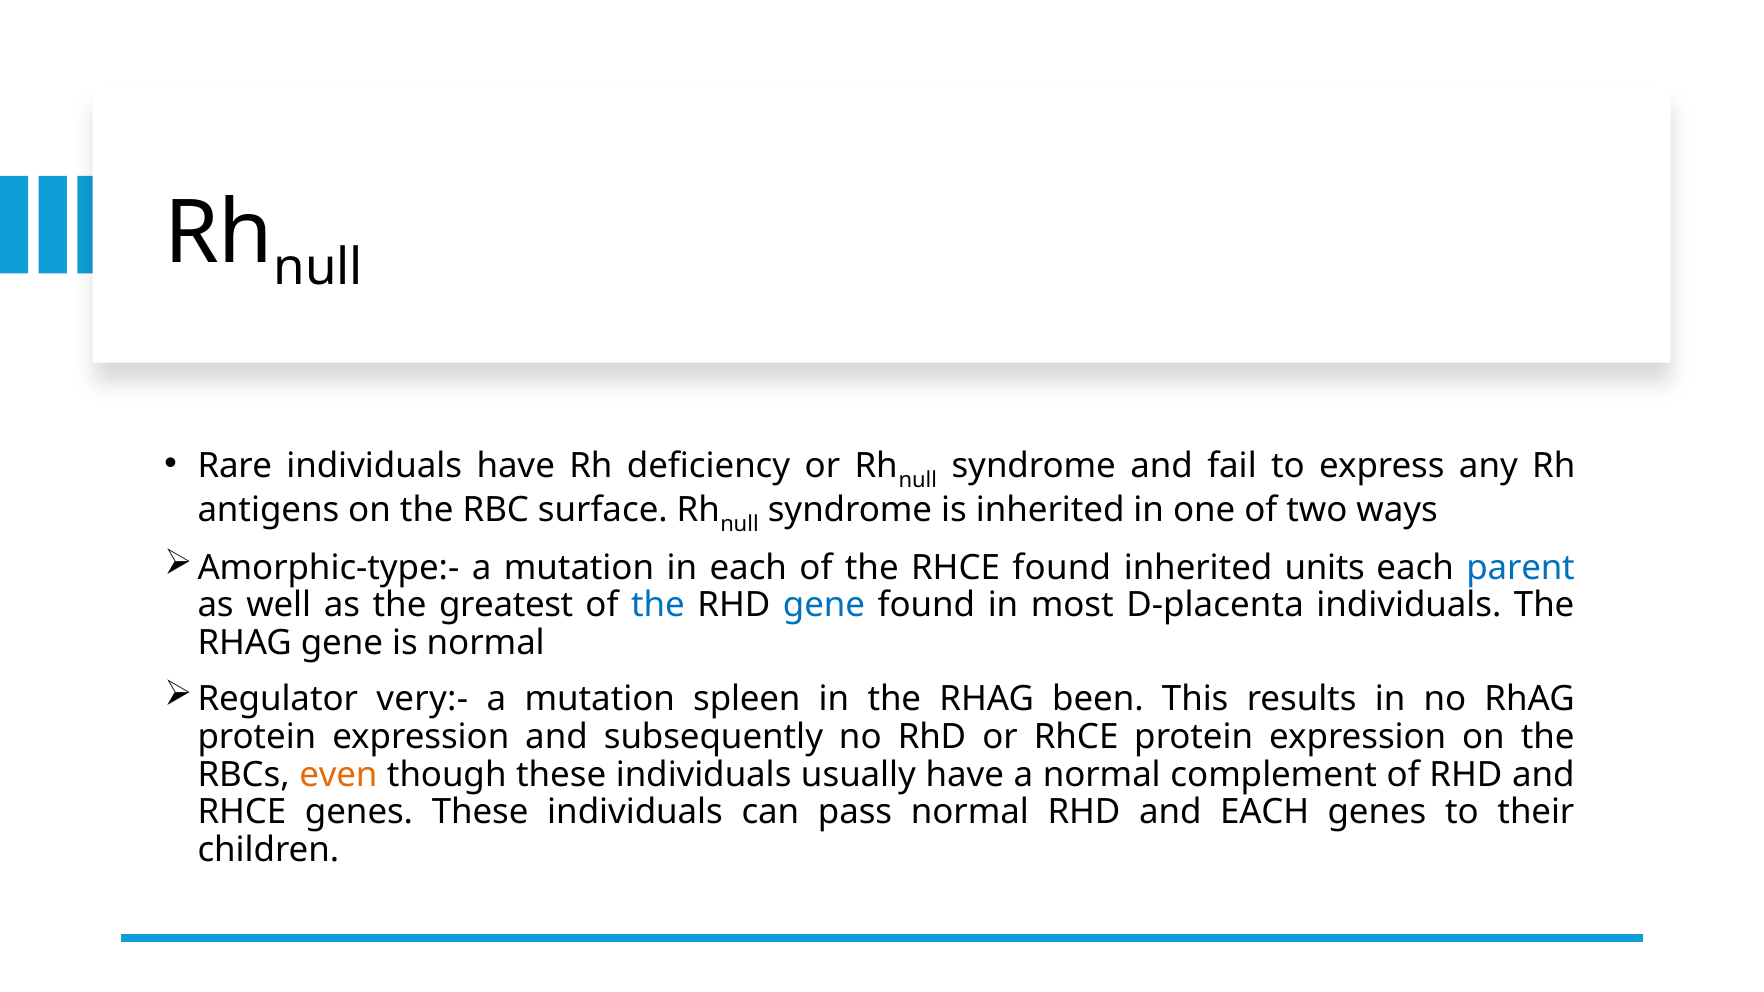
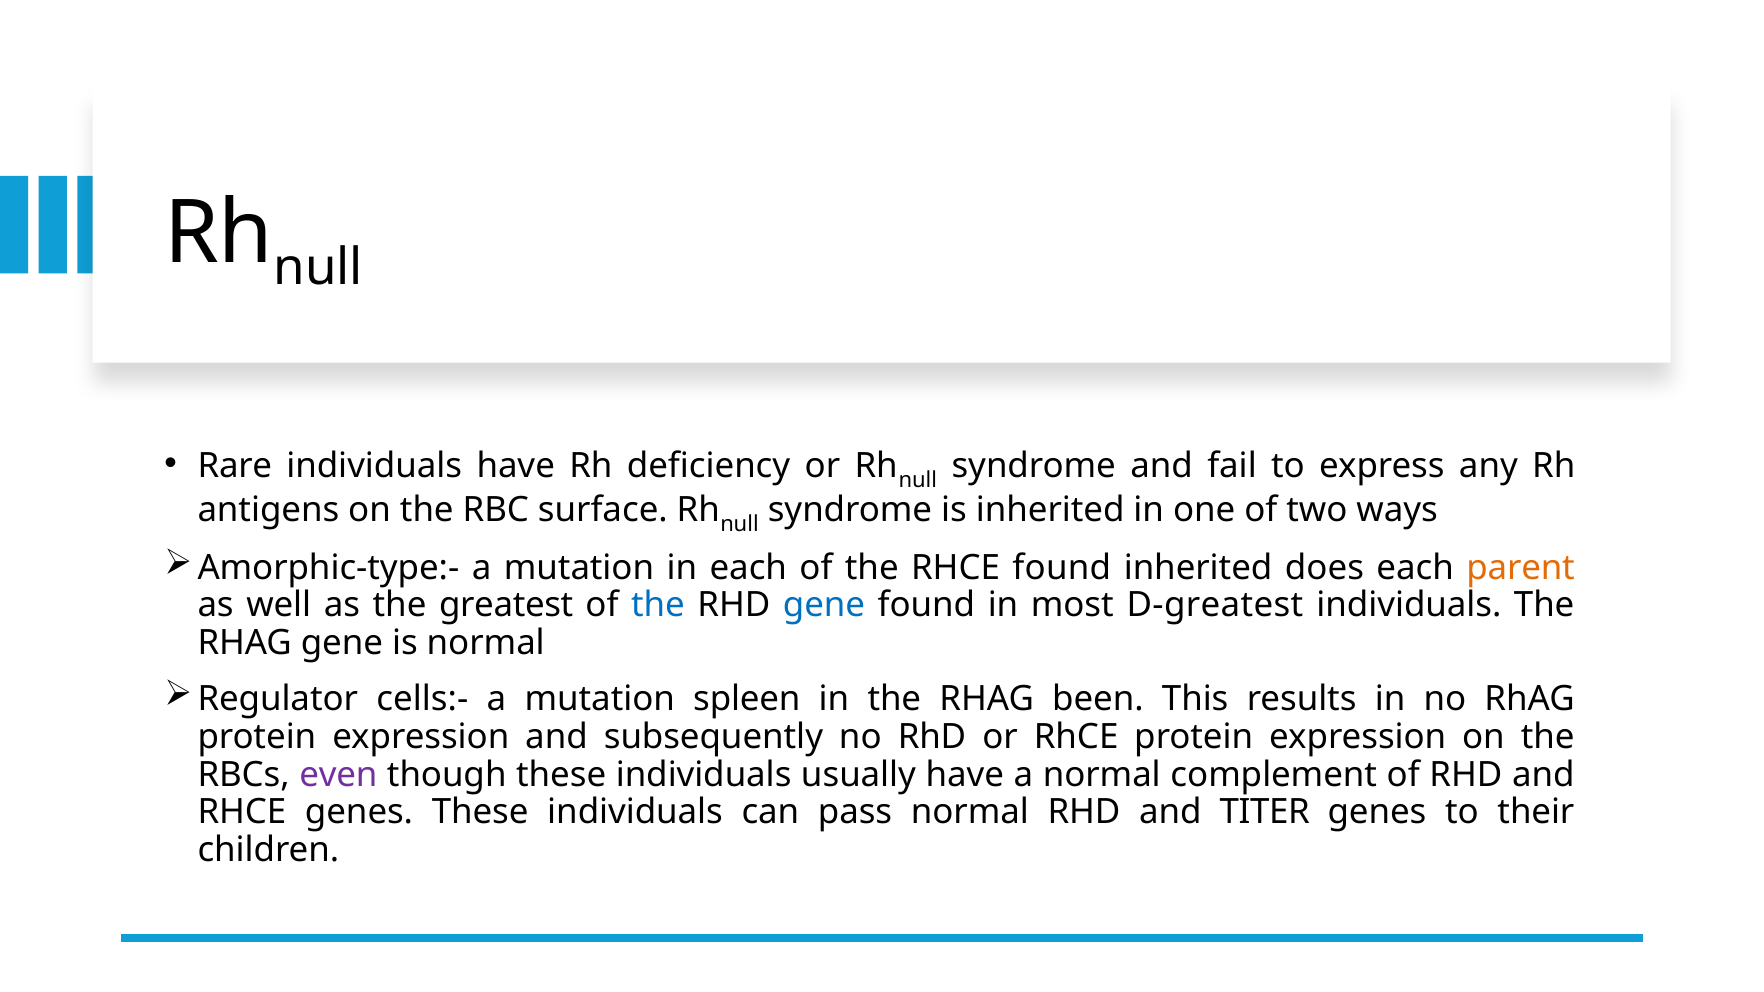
units: units -> does (1325, 568)
parent colour: blue -> orange (1521, 568)
D-placenta: D-placenta -> D-greatest (1215, 606)
very:-: very:- -> cells:- (422, 699)
even colour: orange -> purple (338, 775)
and EACH: EACH -> TITER (1265, 813)
